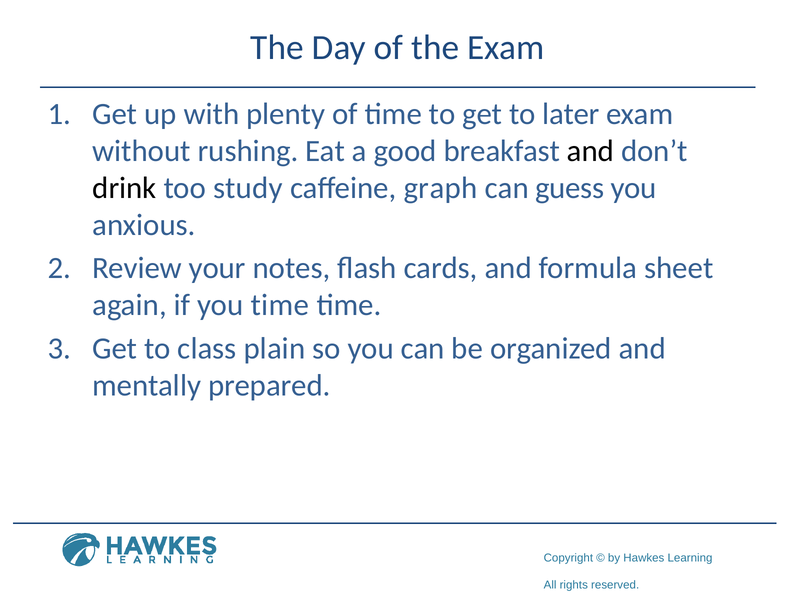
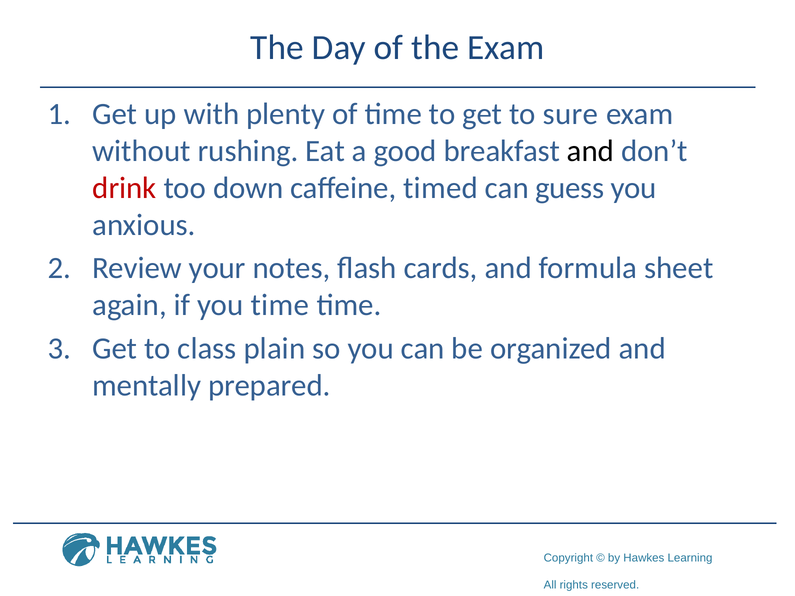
later: later -> sure (571, 114)
drink colour: black -> red (124, 188)
study: study -> down (248, 188)
graph: graph -> timed (441, 188)
